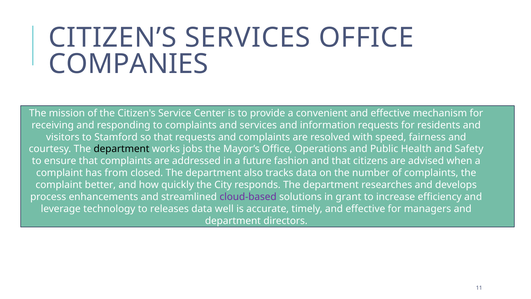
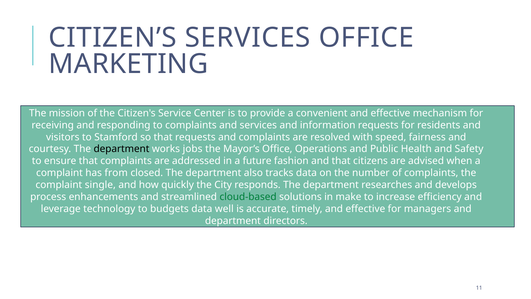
COMPANIES: COMPANIES -> MARKETING (128, 64)
better: better -> single (100, 185)
cloud-based colour: purple -> green (248, 197)
grant: grant -> make (348, 197)
releases: releases -> budgets (169, 209)
